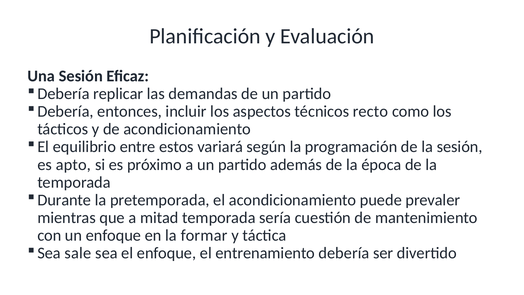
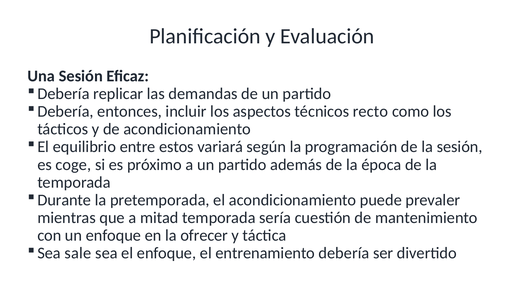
apto: apto -> coge (73, 164)
formar: formar -> ofrecer (204, 235)
